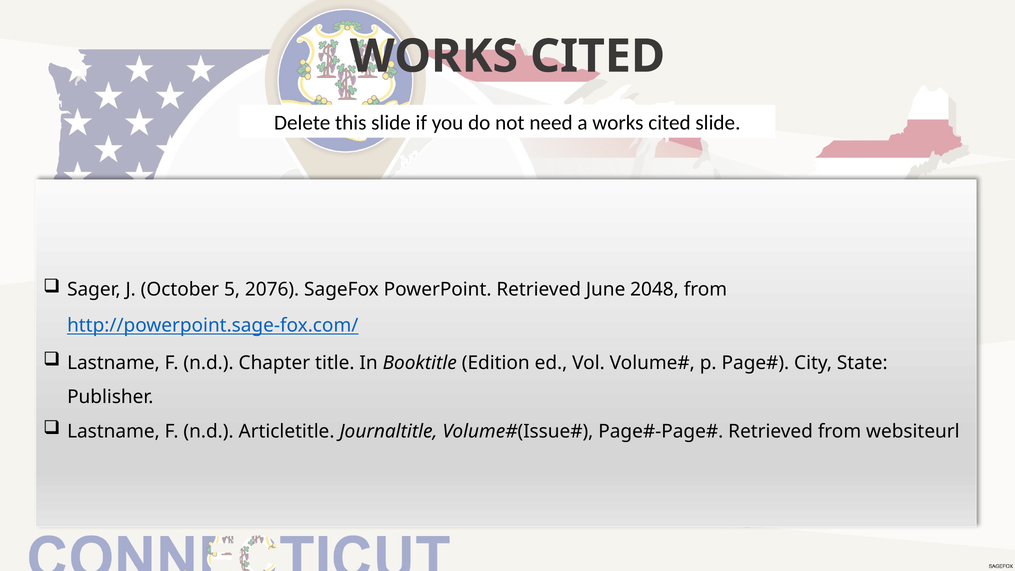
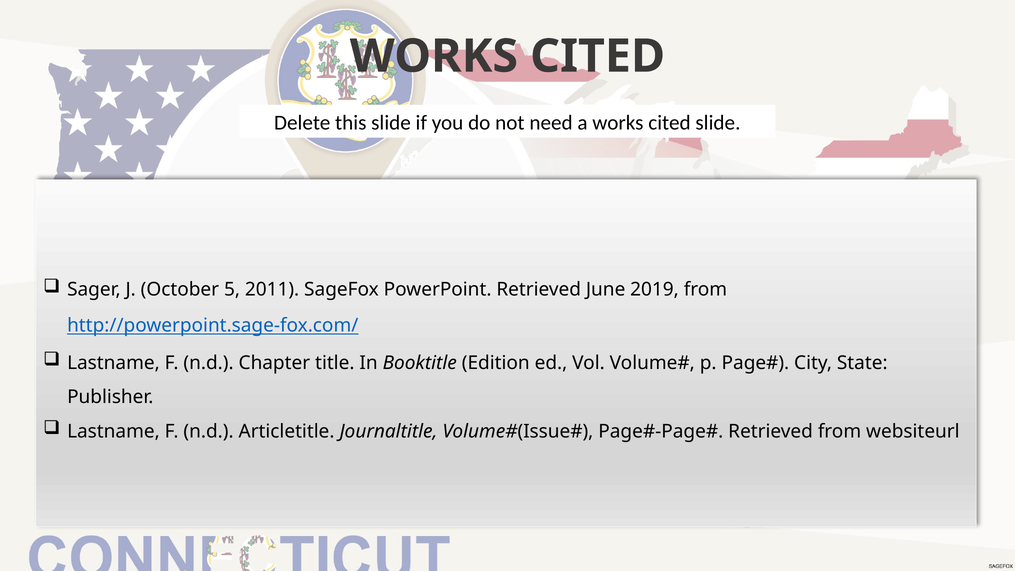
2076: 2076 -> 2011 (272, 290)
2048: 2048 -> 2019 (655, 290)
